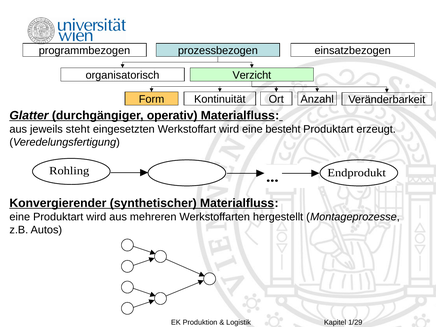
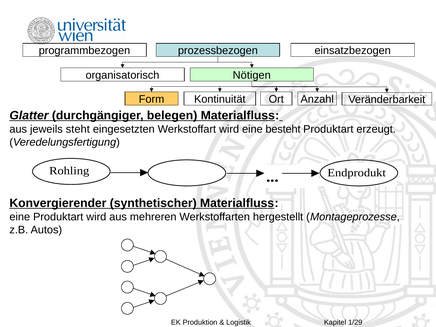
Verzicht: Verzicht -> Nötigen (252, 75)
operativ: operativ -> belegen (172, 115)
